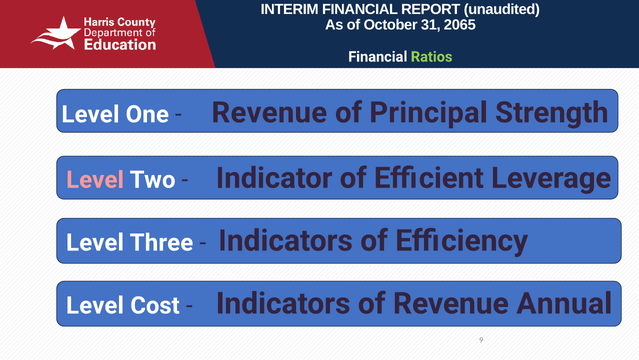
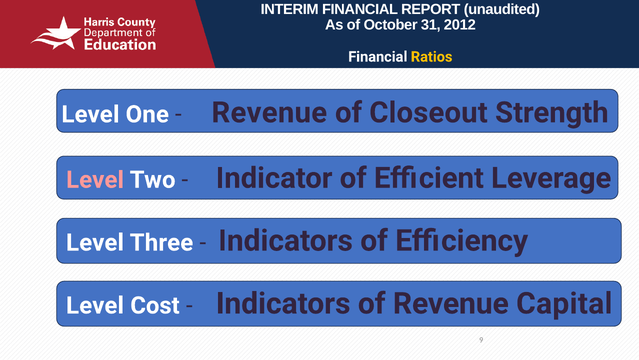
2065: 2065 -> 2012 (460, 25)
Ratios colour: light green -> yellow (432, 57)
Principal: Principal -> Closeout (428, 113)
Annual: Annual -> Capital (564, 303)
